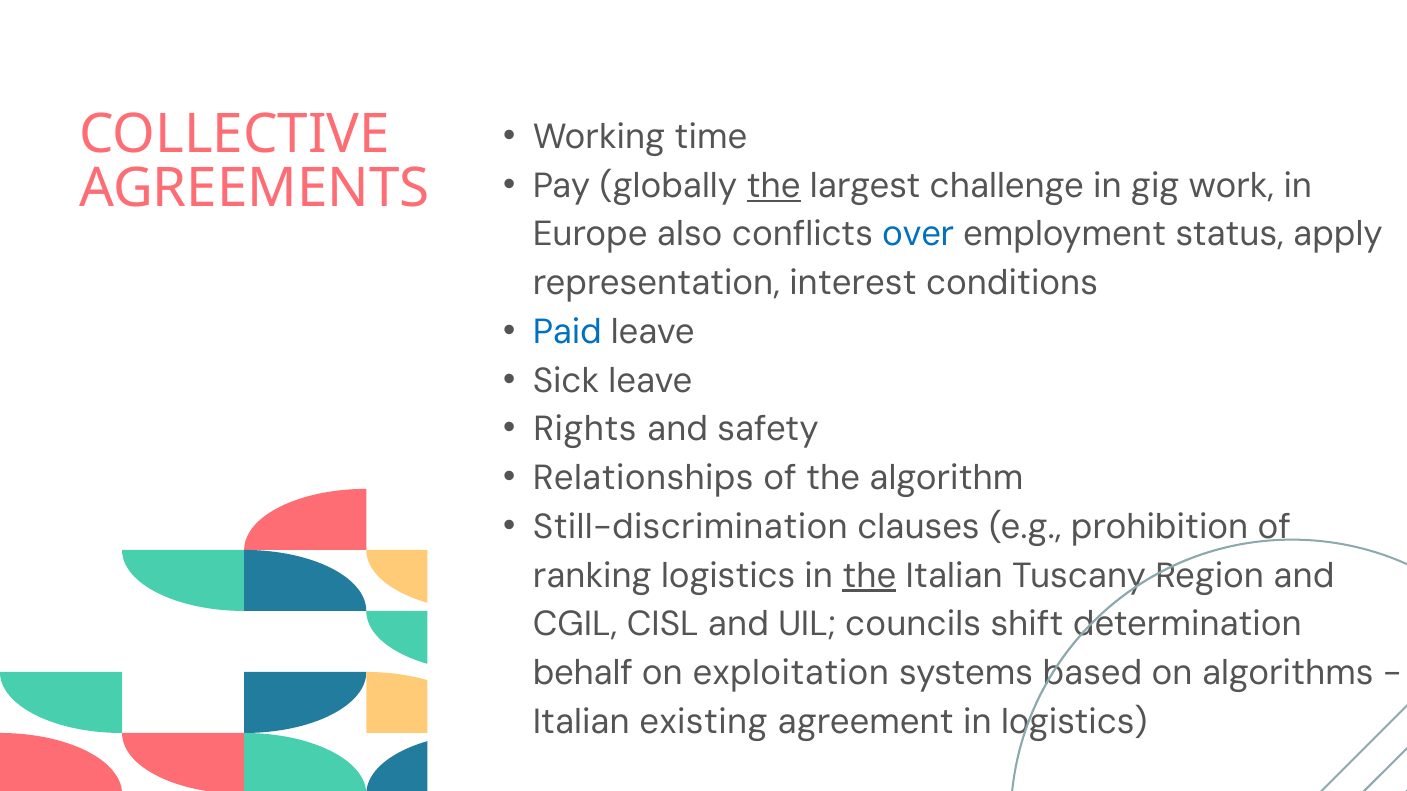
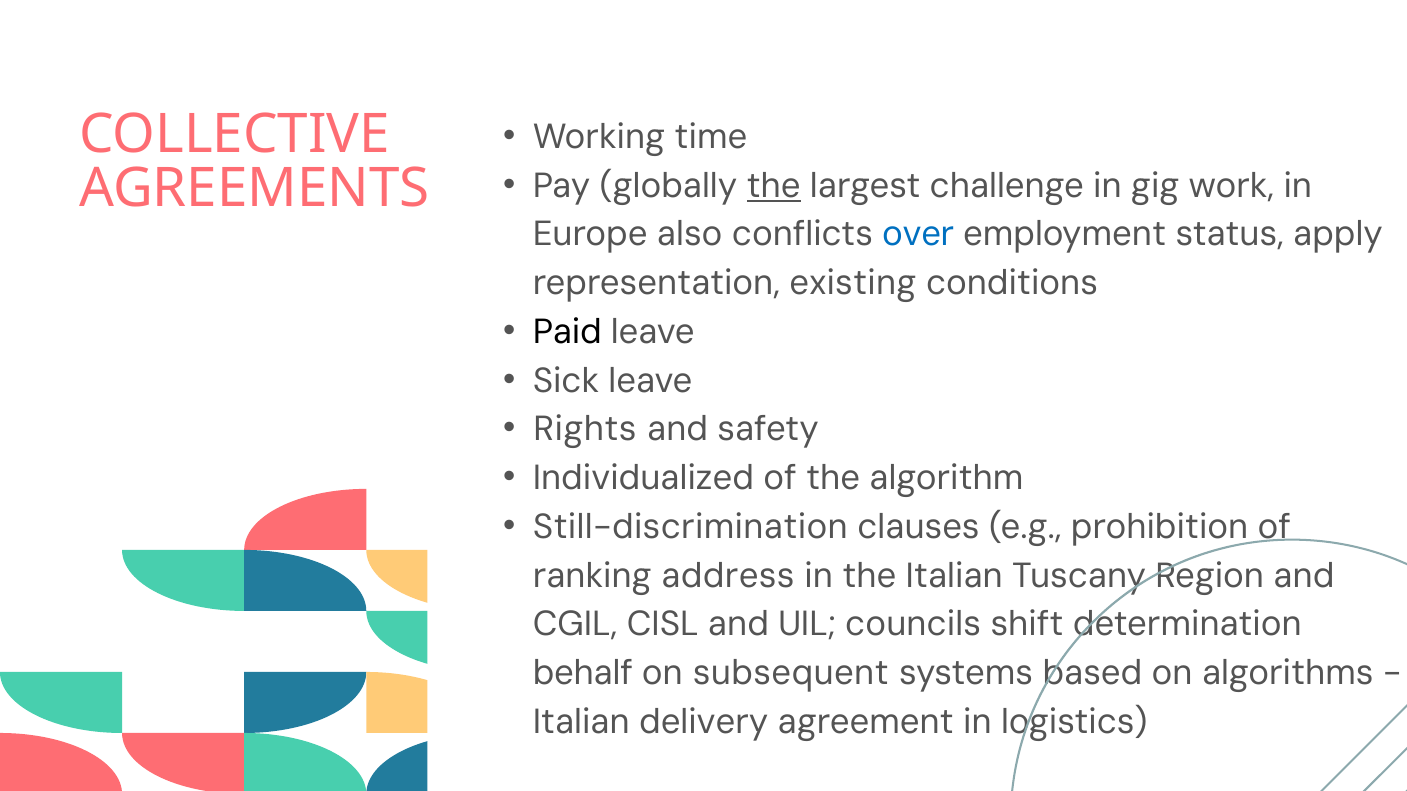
interest: interest -> existing (853, 283)
Paid colour: blue -> black (567, 332)
Relationships: Relationships -> Individualized (643, 478)
ranking logistics: logistics -> address (728, 576)
the underline: present -> none (869, 576)
exploitation: exploitation -> subsequent (791, 673)
existing: existing -> delivery (704, 722)
